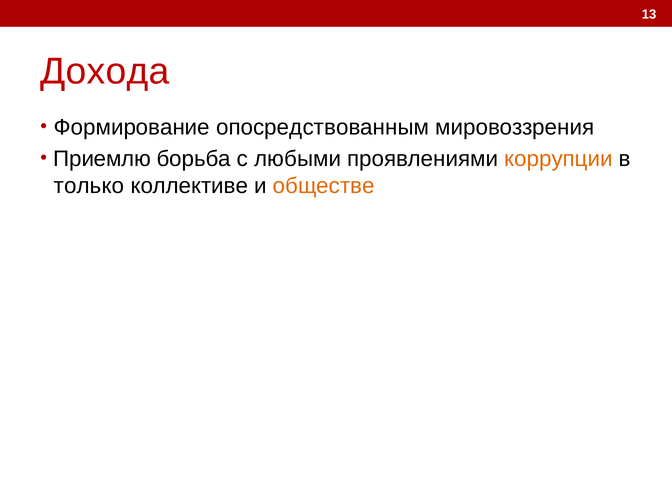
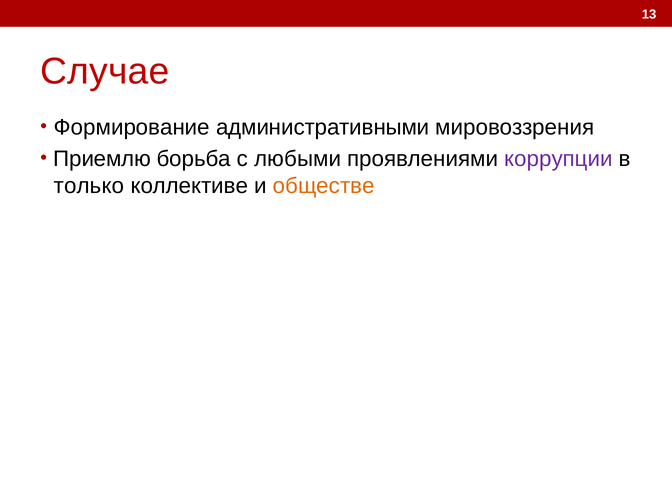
Дохода: Дохода -> Случае (105, 71)
опосредствованным: опосредствованным -> административными (323, 127)
коррупции colour: orange -> purple (559, 159)
